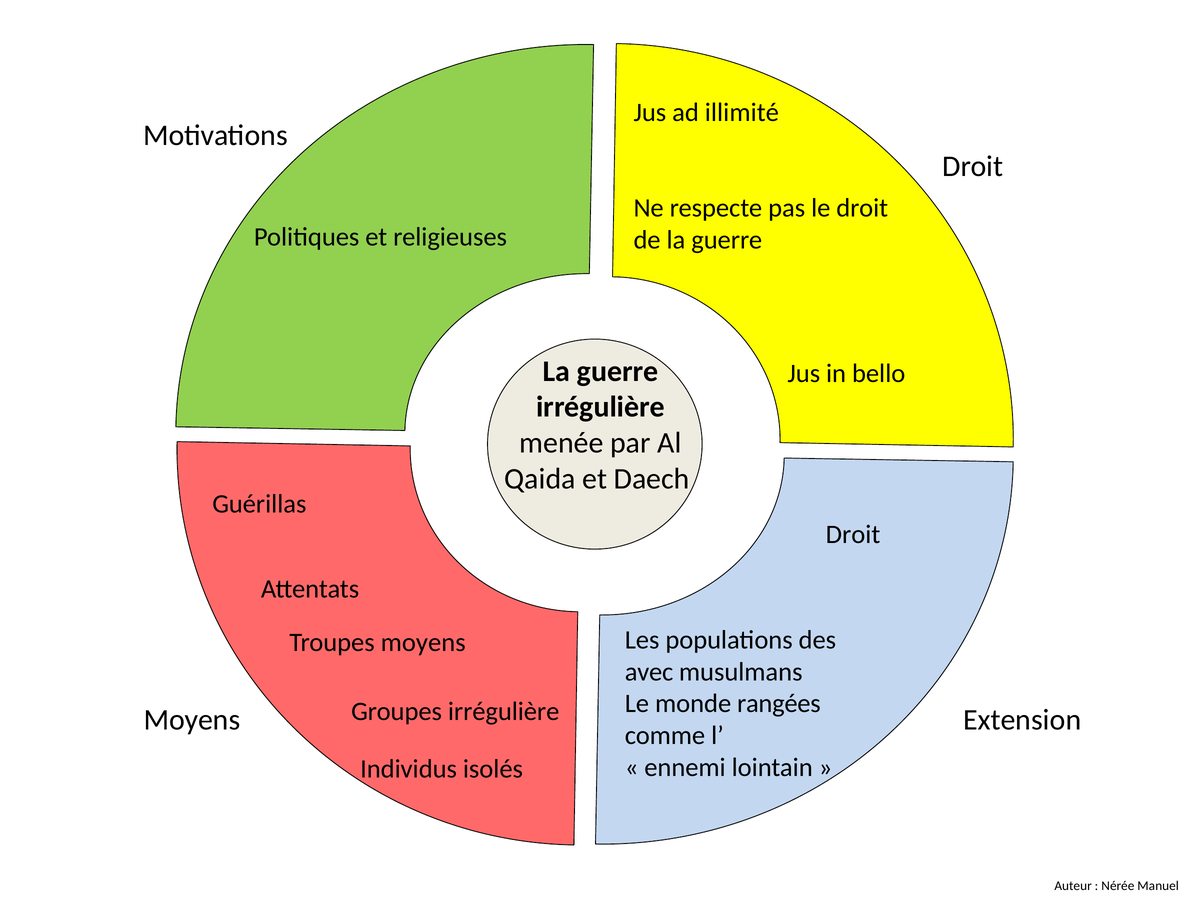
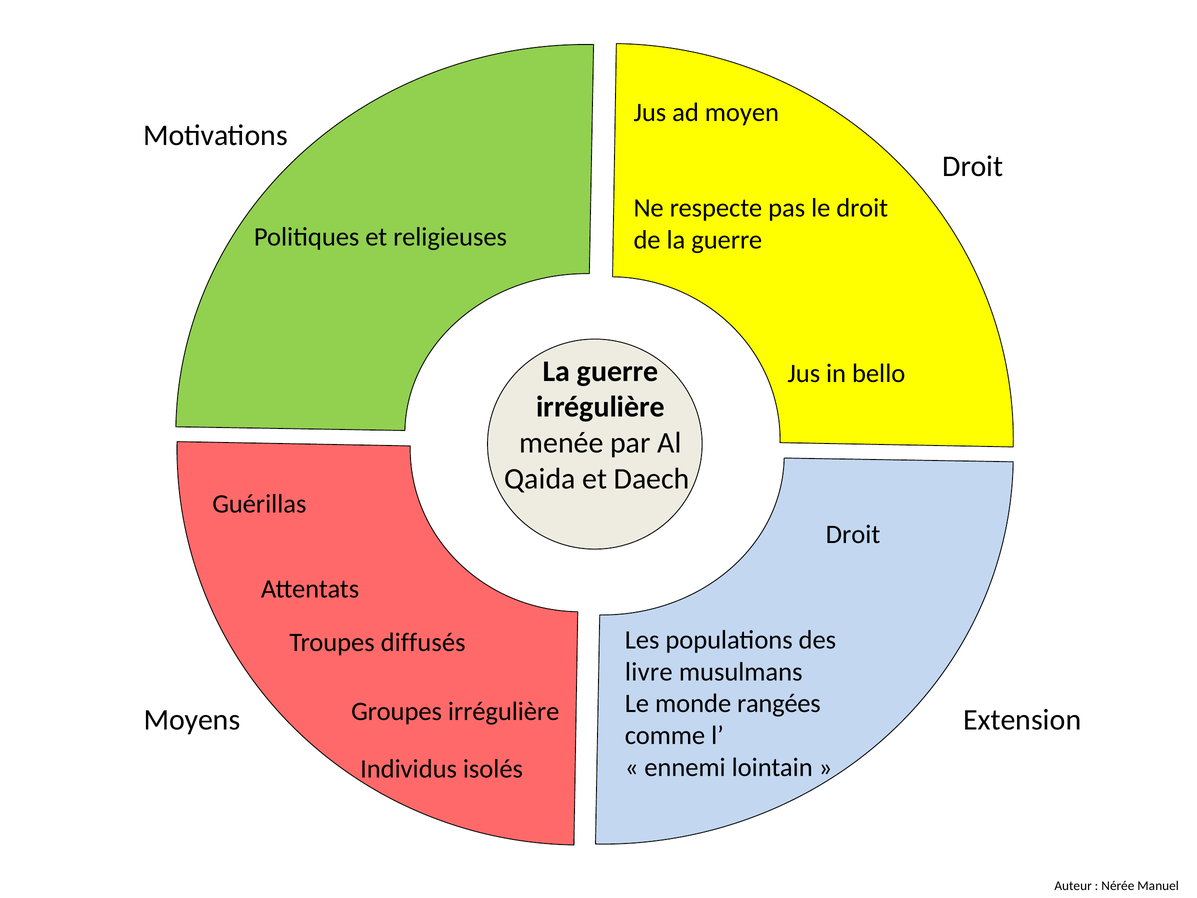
illimité: illimité -> moyen (742, 112)
Troupes moyens: moyens -> diffusés (423, 642)
avec: avec -> livre (649, 672)
